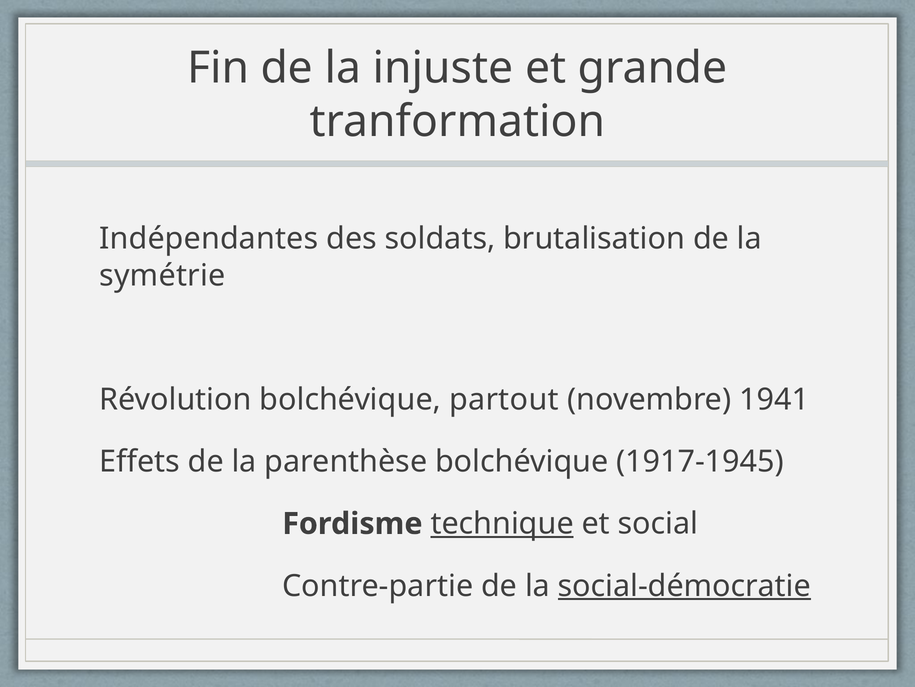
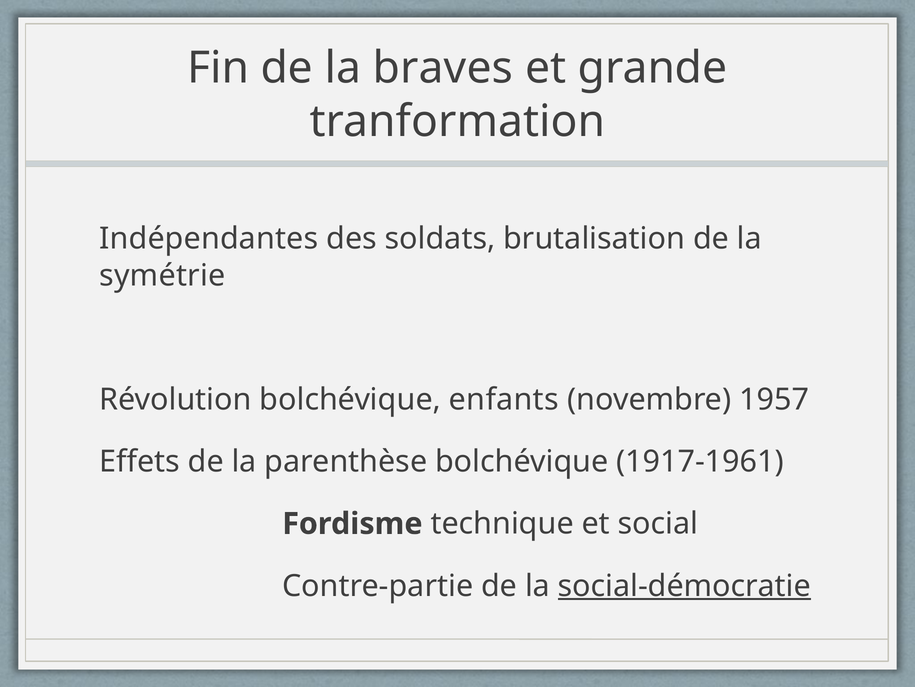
injuste: injuste -> braves (443, 68)
partout: partout -> enfants (504, 399)
1941: 1941 -> 1957 (774, 399)
1917-1945: 1917-1945 -> 1917-1961 (700, 461)
technique underline: present -> none (502, 523)
